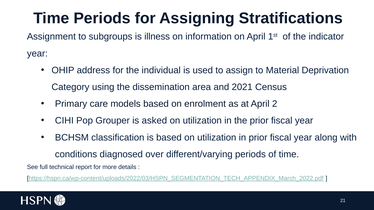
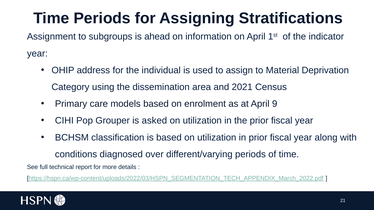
illness: illness -> ahead (157, 37)
2: 2 -> 9 (275, 104)
